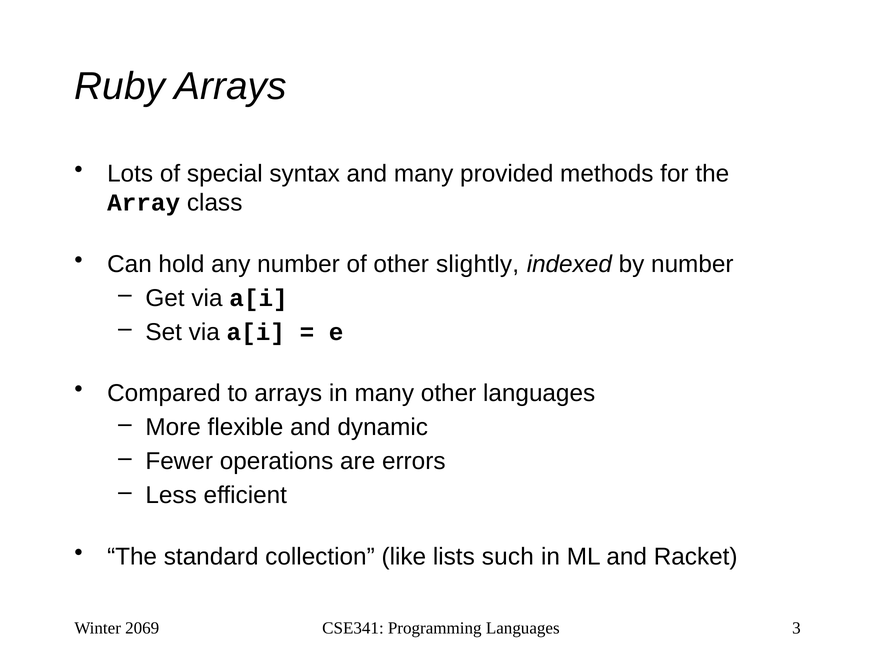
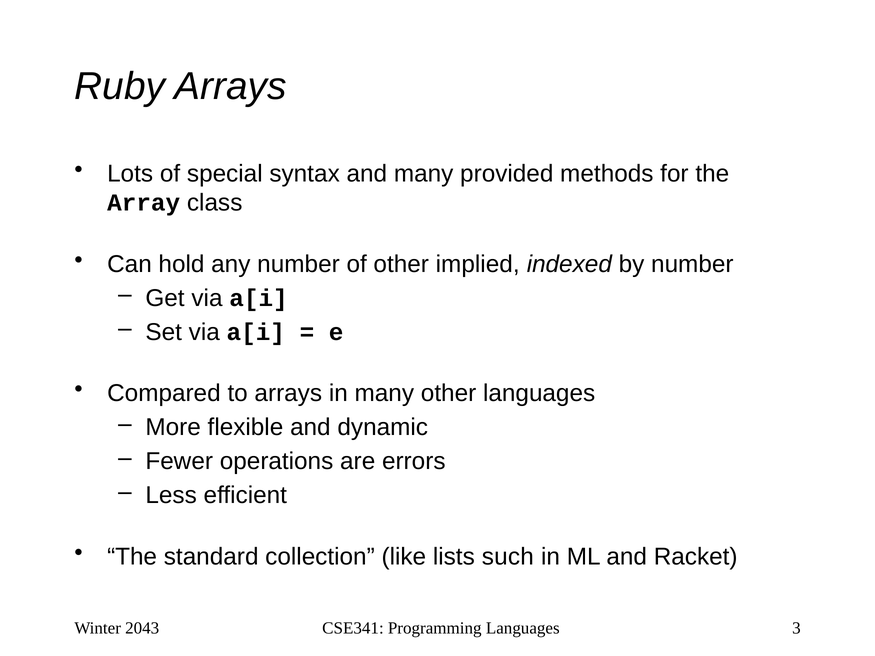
slightly: slightly -> implied (478, 264)
2069: 2069 -> 2043 (142, 628)
